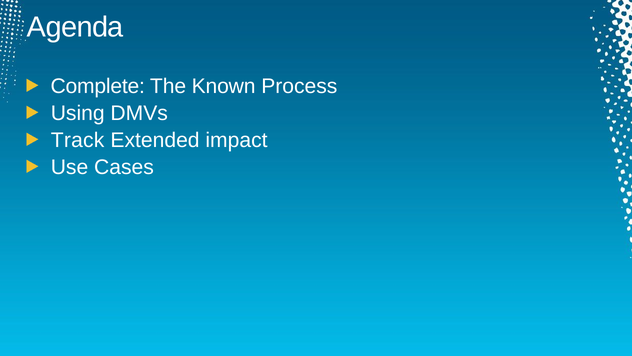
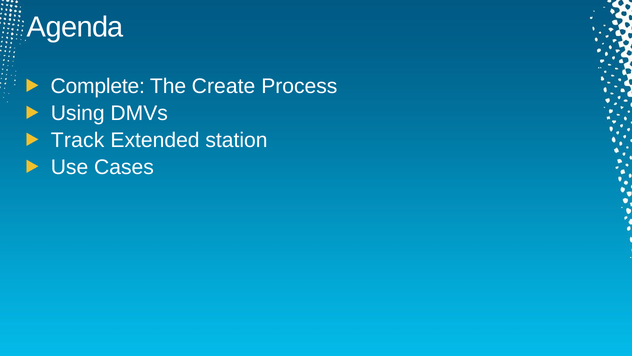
Known: Known -> Create (224, 86)
impact: impact -> station (236, 140)
